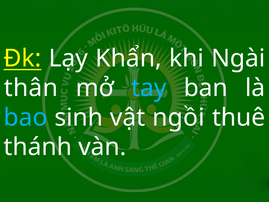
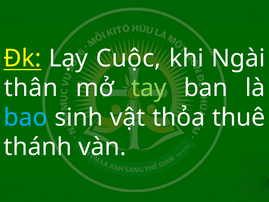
Khẩn: Khẩn -> Cuộc (128, 58)
tay colour: light blue -> light green (149, 88)
ngồi: ngồi -> thỏa (179, 117)
